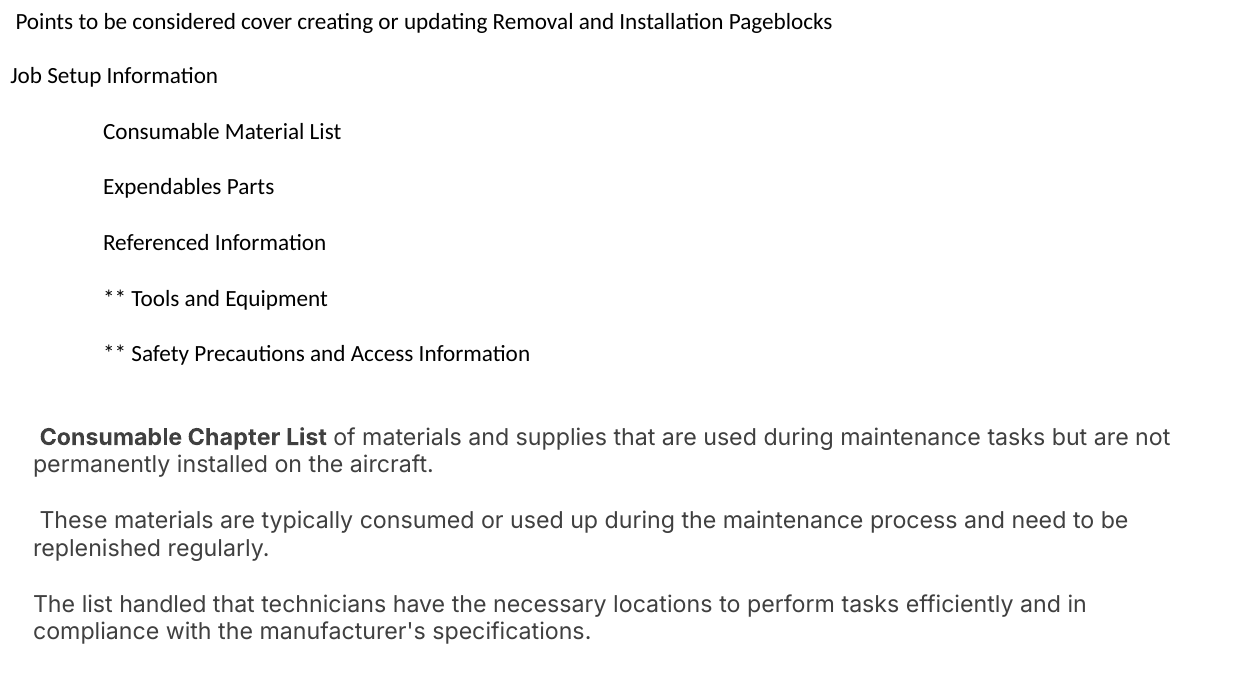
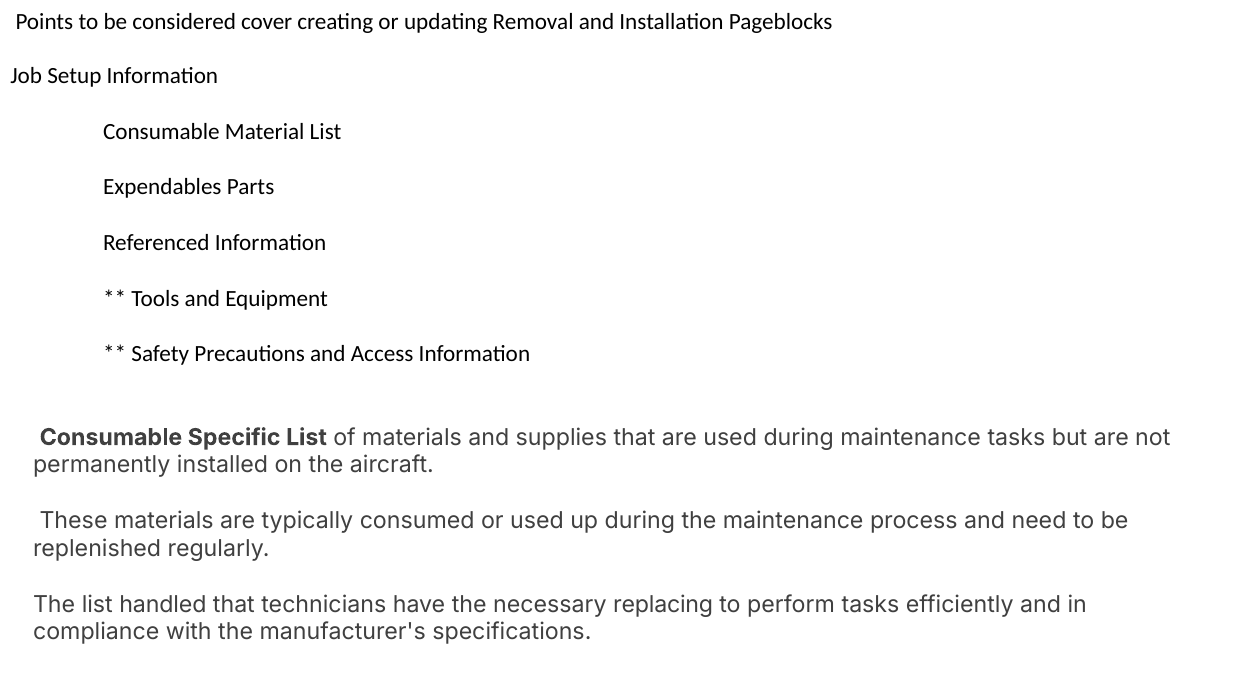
Chapter: Chapter -> Specific (234, 437)
locations: locations -> replacing (663, 604)
